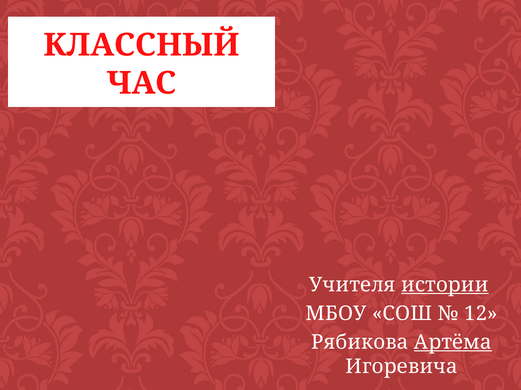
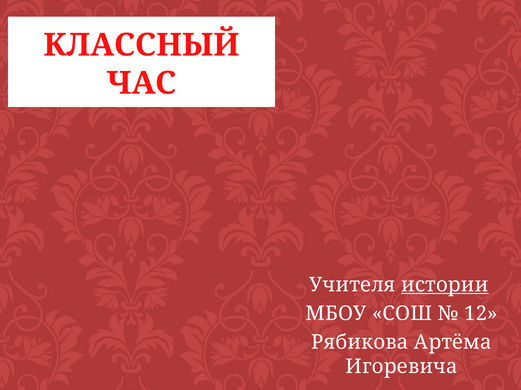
Артёма underline: present -> none (453, 343)
